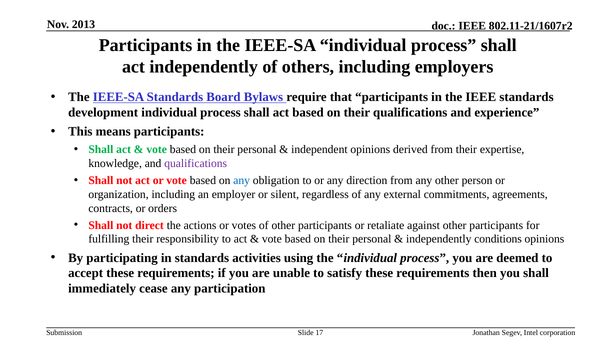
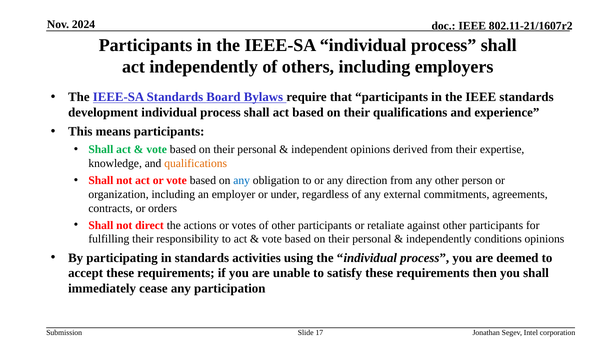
2013: 2013 -> 2024 (84, 24)
qualifications colour: purple -> orange (196, 163)
silent: silent -> under (285, 194)
